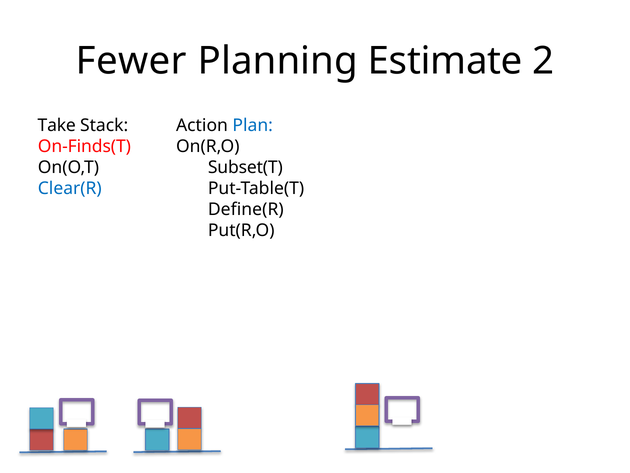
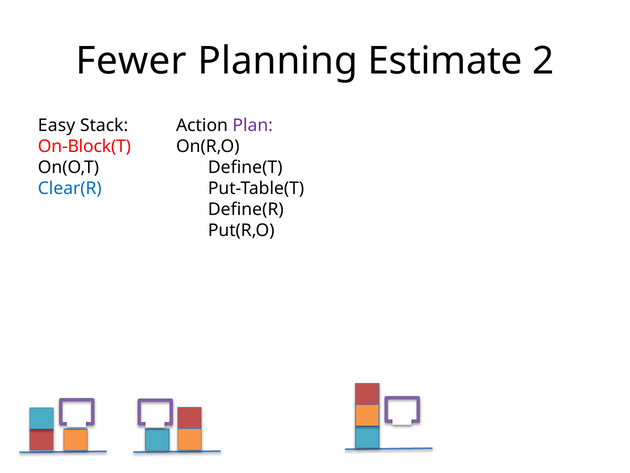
Take: Take -> Easy (57, 125)
Plan colour: blue -> purple (253, 125)
On-Finds(T: On-Finds(T -> On-Block(T (84, 146)
Subset(T: Subset(T -> Define(T (245, 167)
